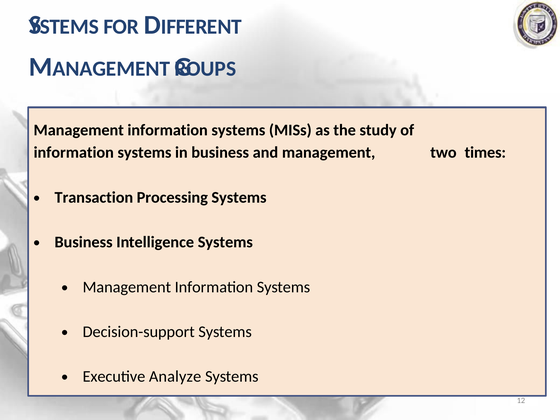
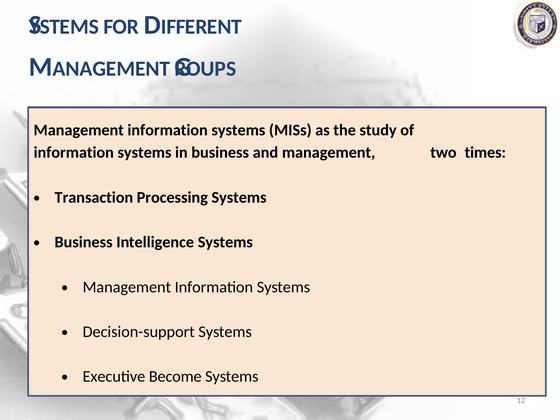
Analyze: Analyze -> Become (175, 377)
